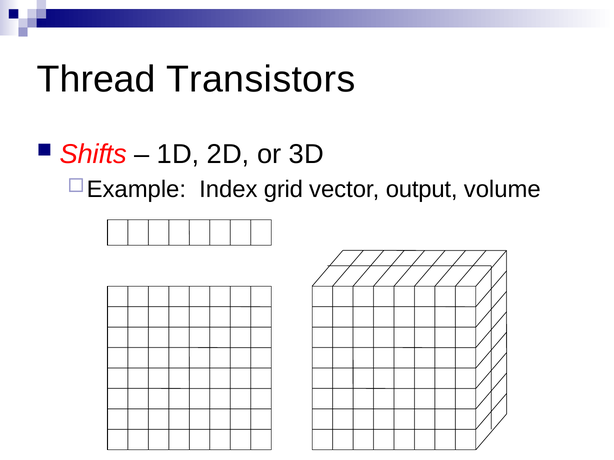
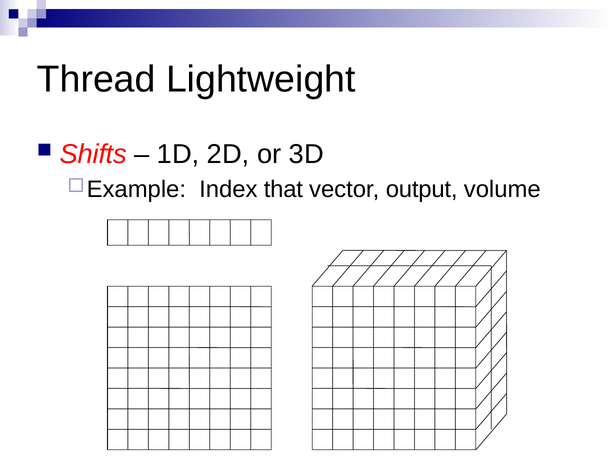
Transistors: Transistors -> Lightweight (261, 79)
grid: grid -> that (283, 190)
